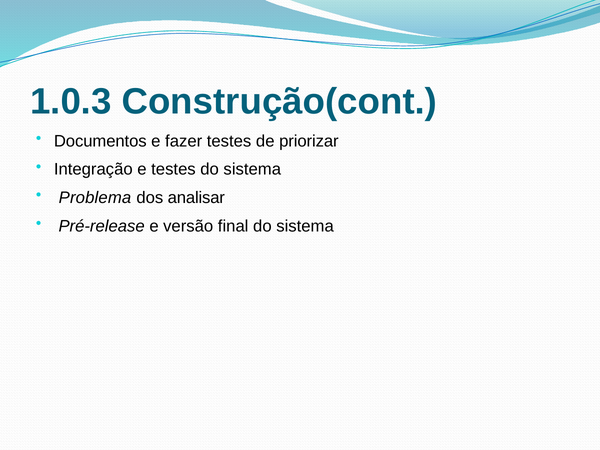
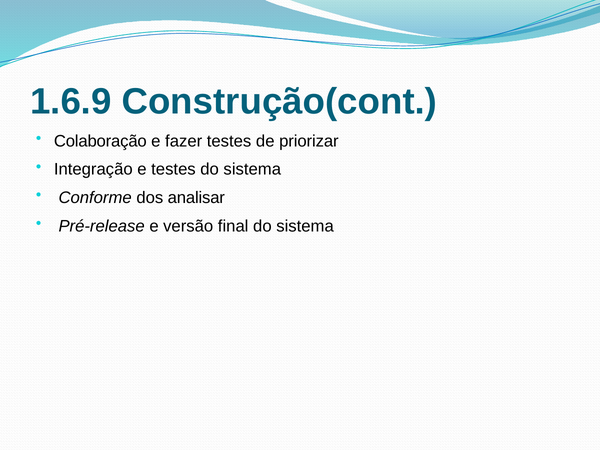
1.0.3: 1.0.3 -> 1.6.9 (71, 102)
Documentos: Documentos -> Colaboração (100, 141)
Problema: Problema -> Conforme (95, 198)
